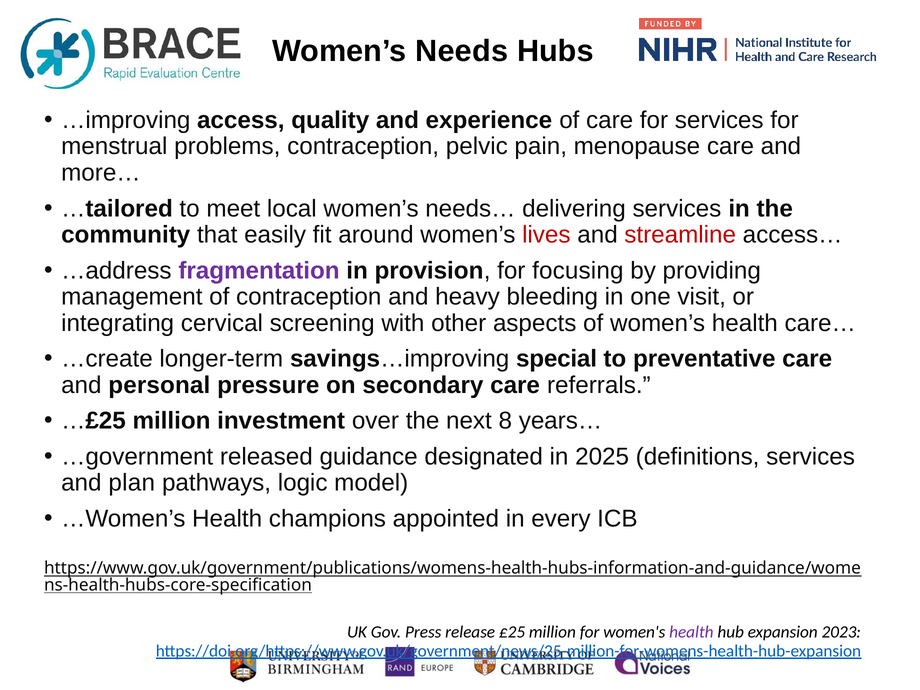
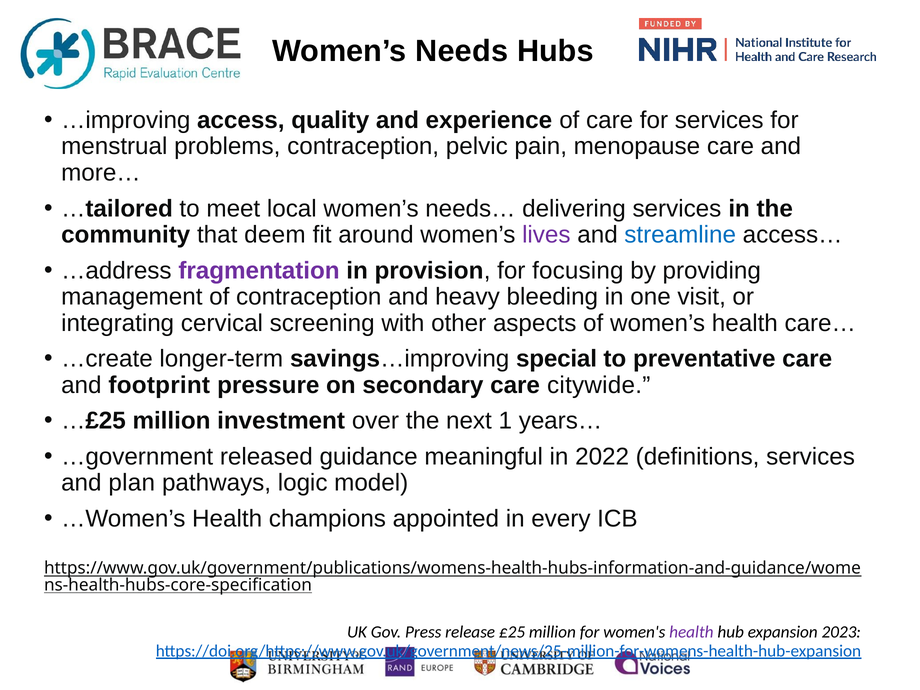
easily: easily -> deem (275, 235)
lives colour: red -> purple (546, 235)
streamline colour: red -> blue (680, 235)
personal: personal -> footprint (159, 385)
referrals: referrals -> citywide (599, 385)
8: 8 -> 1 (505, 421)
designated: designated -> meaningful (484, 457)
2025: 2025 -> 2022 (602, 457)
